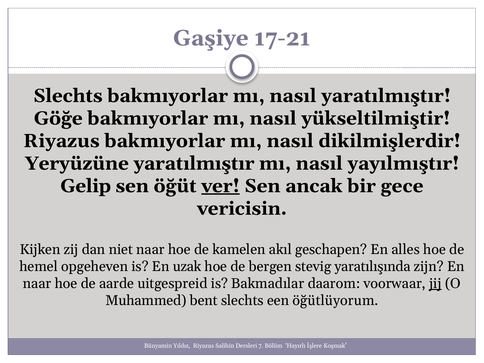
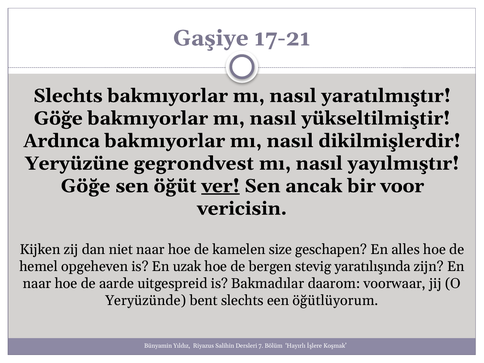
Riyazus: Riyazus -> Ardınca (62, 141)
Yeryüzüne yaratılmıştır: yaratılmıştır -> gegrondvest (194, 163)
Gelip: Gelip -> Göğe (86, 186)
gece: gece -> voor (402, 186)
akıl: akıl -> size (280, 250)
jij underline: present -> none (435, 283)
Muhammed: Muhammed -> Yeryüzünde (146, 300)
